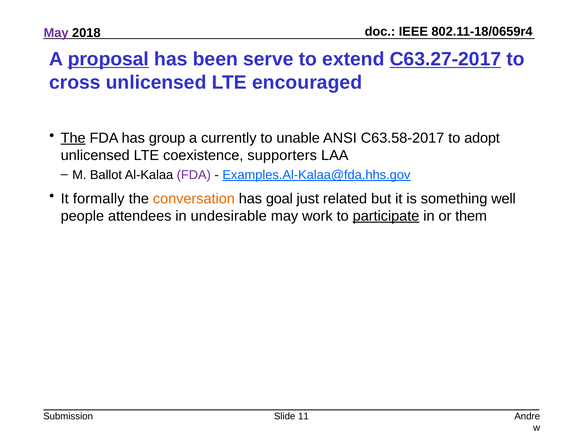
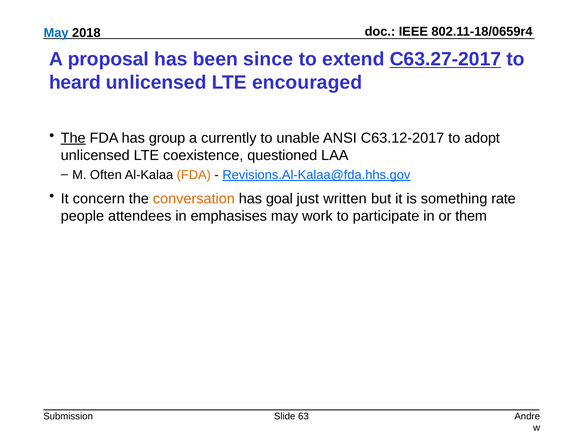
May colour: purple -> blue (56, 33)
proposal underline: present -> none (108, 59)
serve: serve -> since (268, 59)
cross: cross -> heard (75, 82)
C63.58-2017: C63.58-2017 -> C63.12-2017 (403, 138)
supporters: supporters -> questioned (282, 155)
Ballot: Ballot -> Often (106, 175)
FDA colour: purple -> orange (194, 175)
Examples.Al-Kalaa@fda.hhs.gov: Examples.Al-Kalaa@fda.hhs.gov -> Revisions.Al-Kalaa@fda.hhs.gov (316, 175)
formally: formally -> concern (99, 198)
related: related -> written (345, 198)
well: well -> rate (503, 198)
undesirable: undesirable -> emphasises (229, 216)
participate underline: present -> none (386, 216)
11: 11 -> 63 (303, 416)
